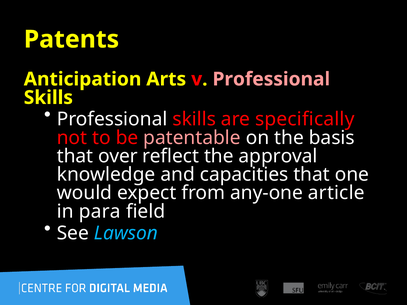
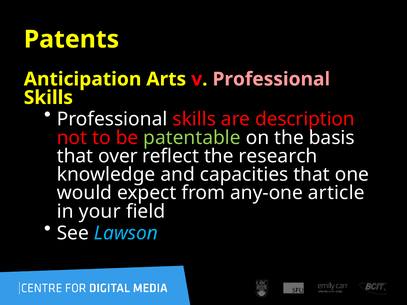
specifically: specifically -> description (305, 119)
patentable colour: pink -> light green (192, 138)
approval: approval -> research (278, 156)
para: para -> your (100, 212)
